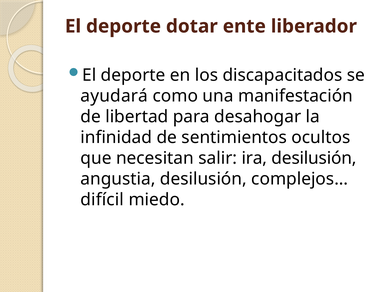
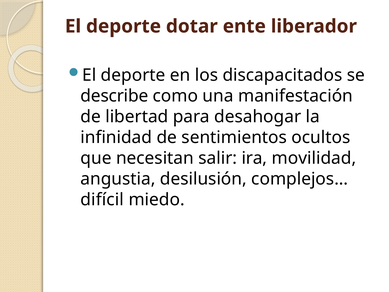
ayudará: ayudará -> describe (114, 96)
ira desilusión: desilusión -> movilidad (314, 158)
